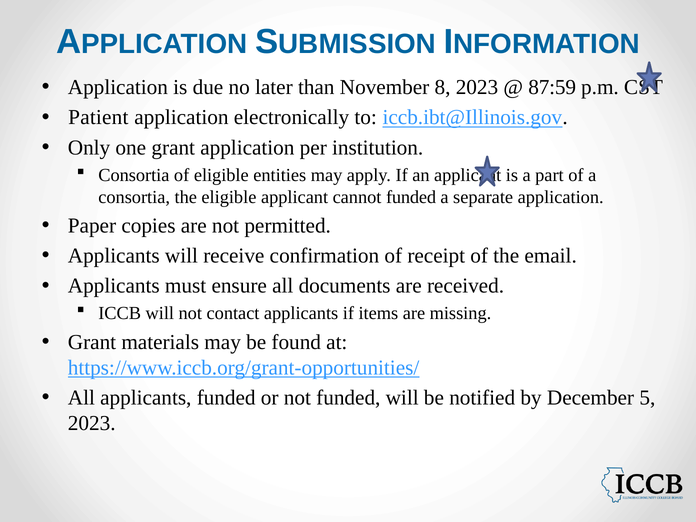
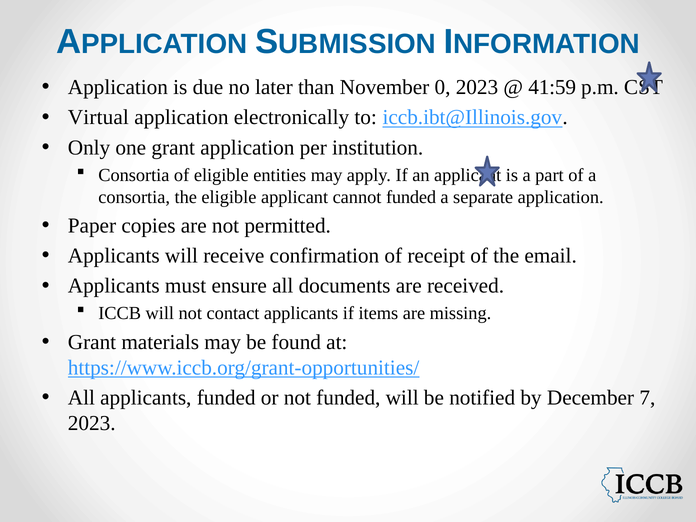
8: 8 -> 0 (443, 87)
87:59: 87:59 -> 41:59 (552, 87)
Patient: Patient -> Virtual (98, 117)
5: 5 -> 7 (647, 398)
